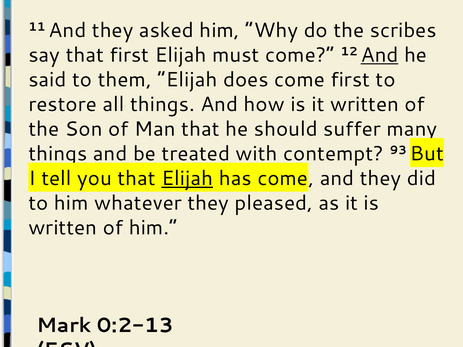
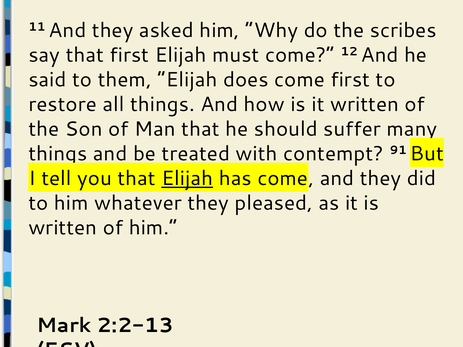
And underline: present -> none (380, 55)
93: 93 -> 91 (398, 150)
0:2-13: 0:2-13 -> 2:2-13 (135, 325)
